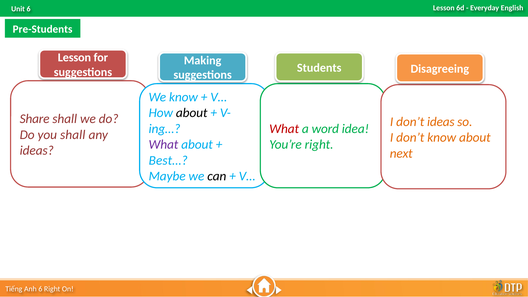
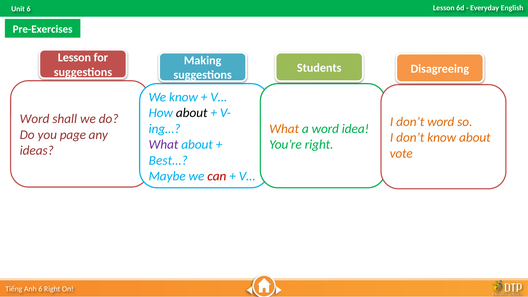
Pre-Students: Pre-Students -> Pre-Exercises (43, 29)
Share: Share -> Word (35, 119)
don’t ideas: ideas -> word (441, 122)
What colour: red -> orange (284, 129)
you shall: shall -> page (73, 135)
next: next -> vote (401, 153)
can colour: black -> red (217, 176)
